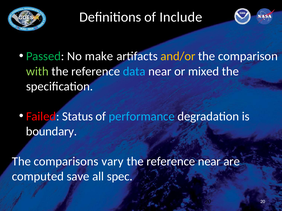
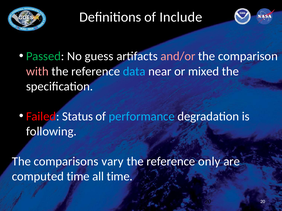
make: make -> guess (99, 56)
and/or colour: yellow -> pink (178, 56)
with colour: light green -> pink (37, 71)
boundary: boundary -> following (51, 132)
reference near: near -> only (209, 162)
computed save: save -> time (78, 177)
all spec: spec -> time (120, 177)
